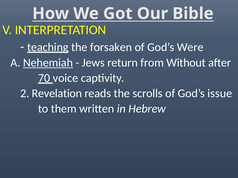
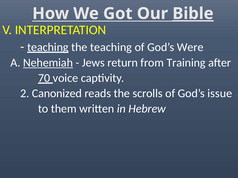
Bible underline: none -> present (193, 14)
the forsaken: forsaken -> teaching (111, 47)
Without: Without -> Training (186, 63)
Revelation: Revelation -> Canonized (57, 94)
